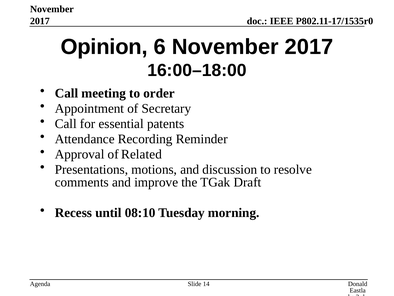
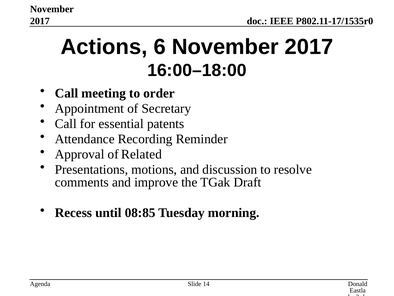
Opinion: Opinion -> Actions (104, 47)
08:10: 08:10 -> 08:85 (140, 212)
